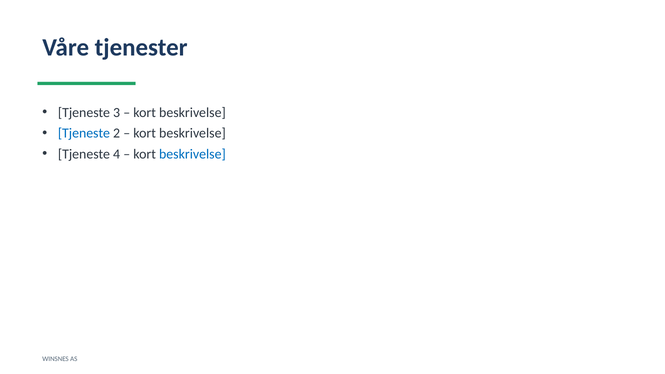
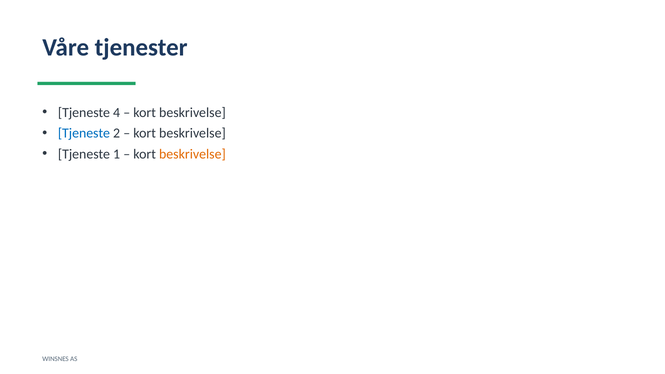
3: 3 -> 4 (117, 113)
4: 4 -> 1 (117, 154)
beskrivelse colour: blue -> orange (192, 154)
